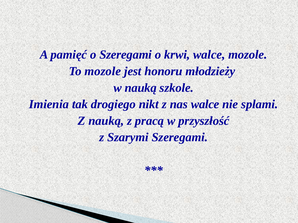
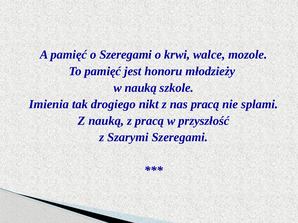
To mozole: mozole -> pamięć (103, 71)
nas walce: walce -> pracą (205, 104)
